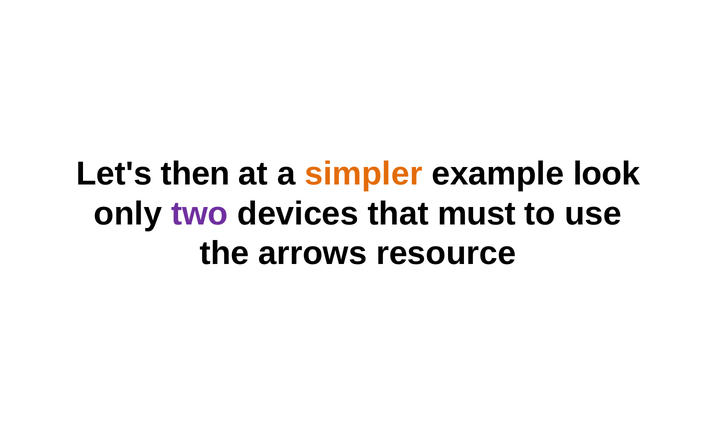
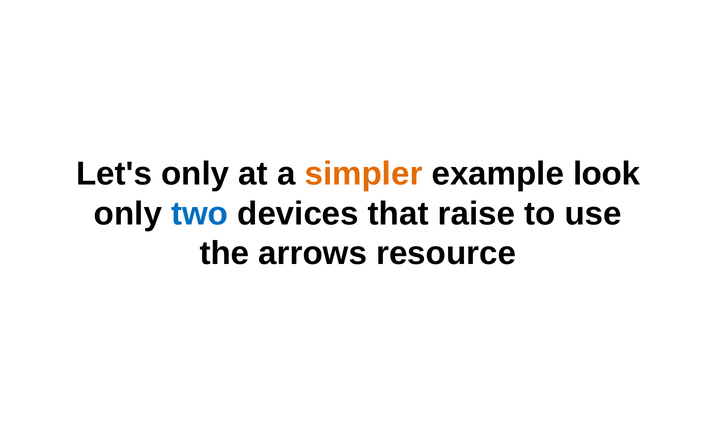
Let's then: then -> only (195, 174)
two colour: purple -> blue (200, 214)
must: must -> raise (476, 214)
